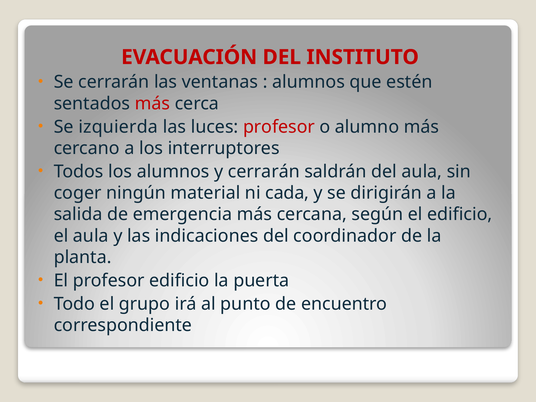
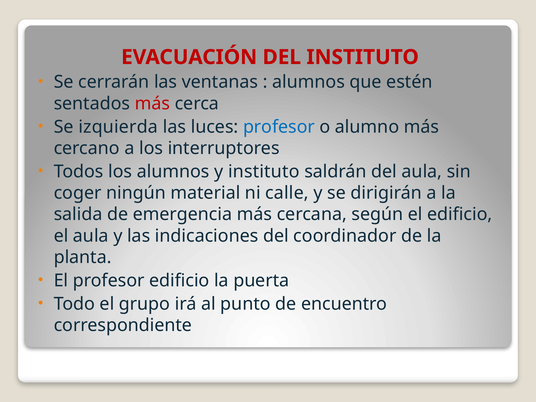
profesor colour: red -> blue (279, 127)
y cerrarán: cerrarán -> instituto (264, 172)
cada: cada -> calle (287, 193)
